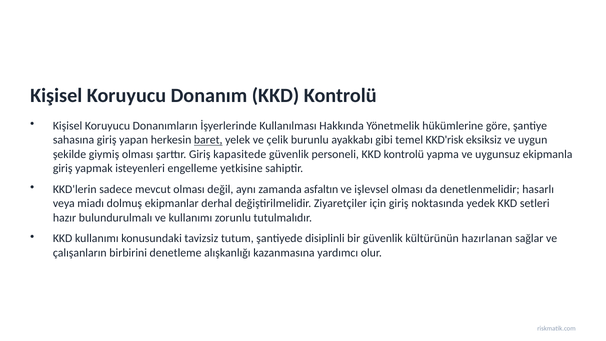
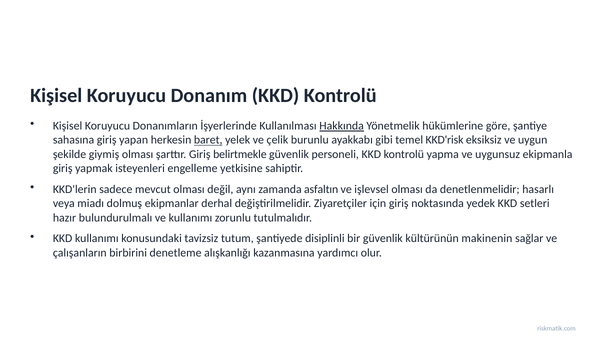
Hakkında underline: none -> present (342, 126)
kapasitede: kapasitede -> belirtmekle (240, 154)
hazırlanan: hazırlanan -> makinenin (487, 239)
